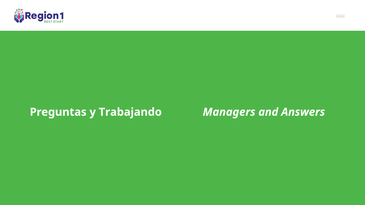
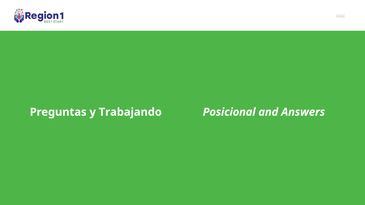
Managers: Managers -> Posicional (229, 112)
